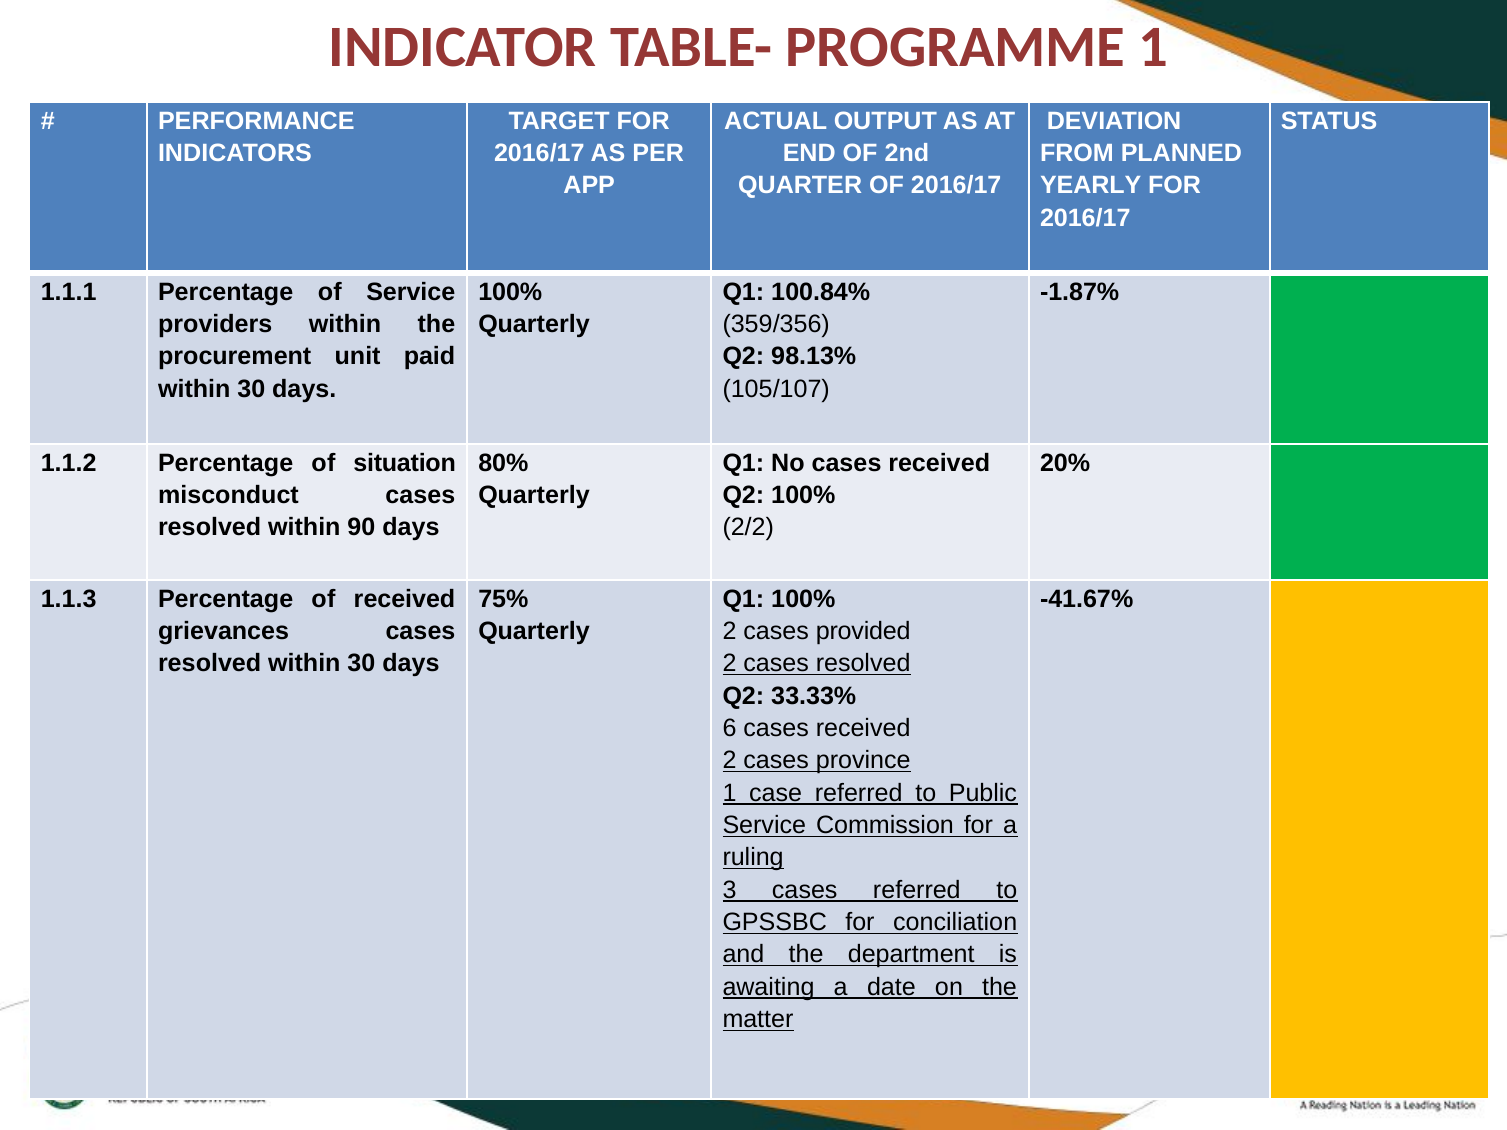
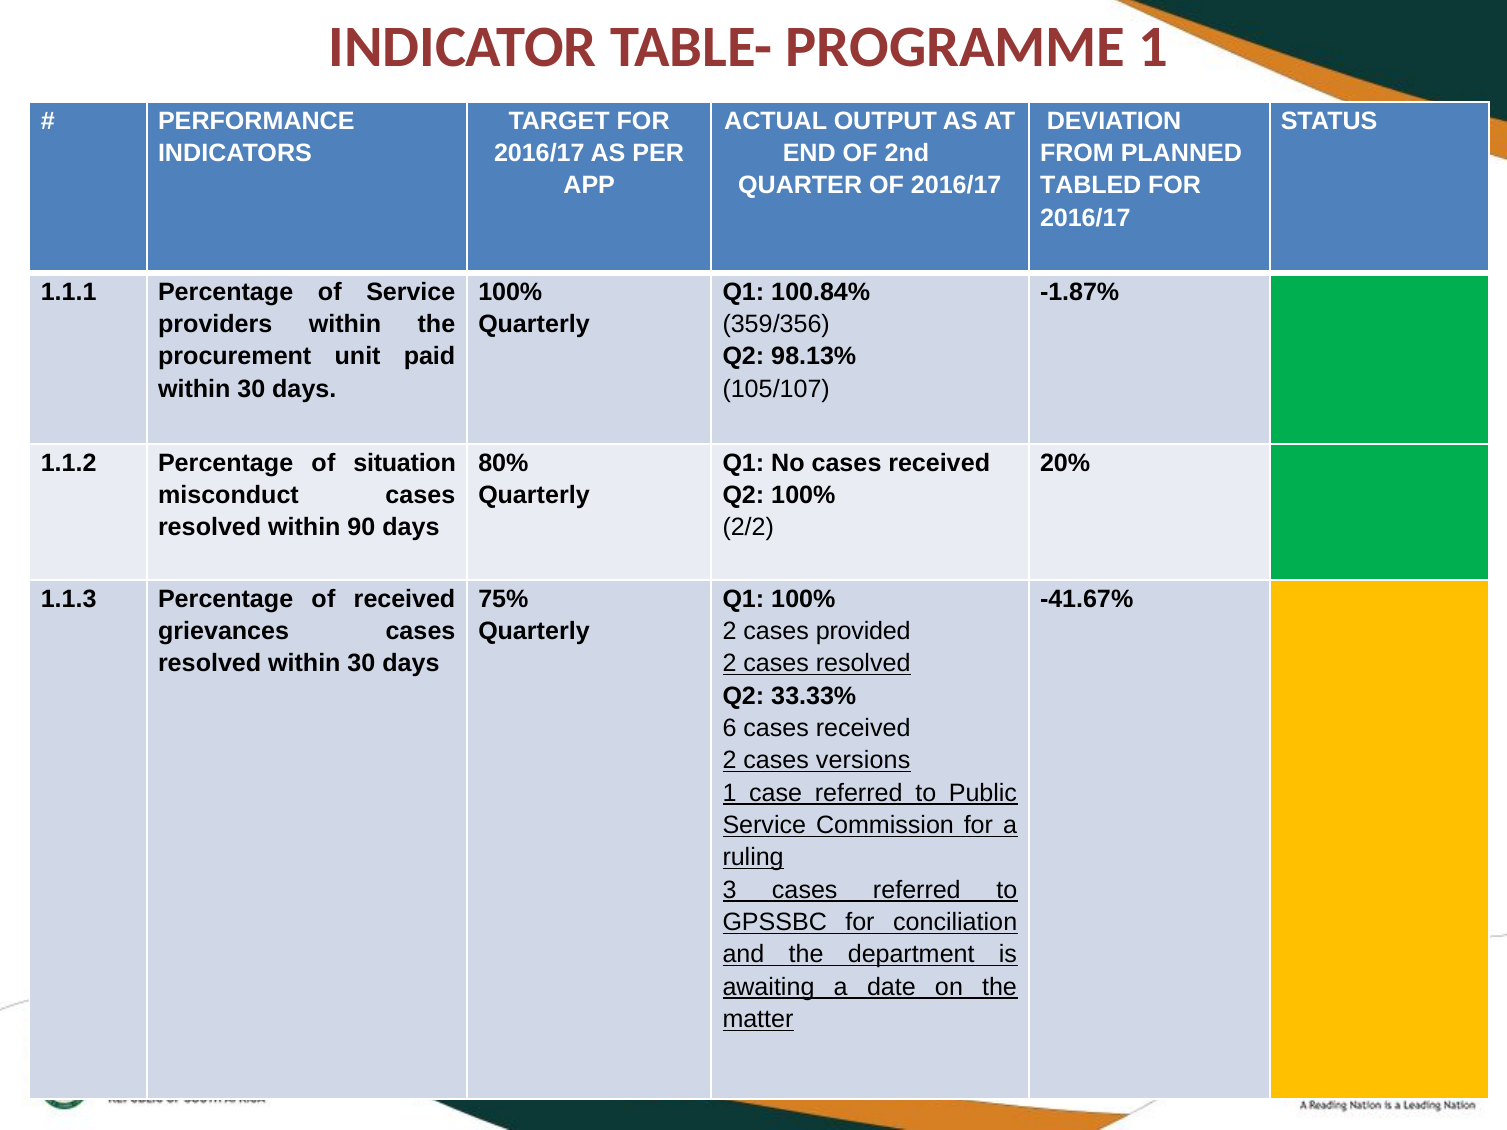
YEARLY: YEARLY -> TABLED (1091, 186)
province: province -> versions (863, 761)
